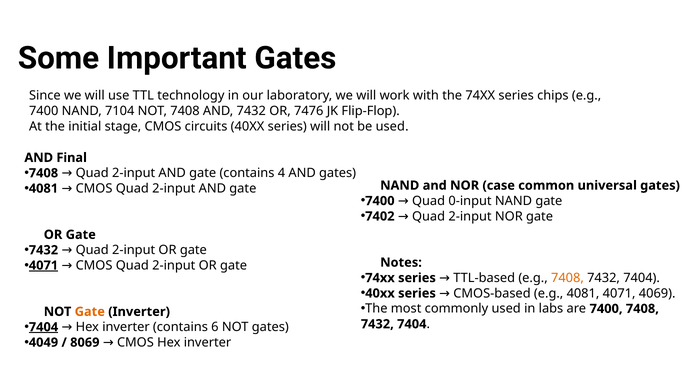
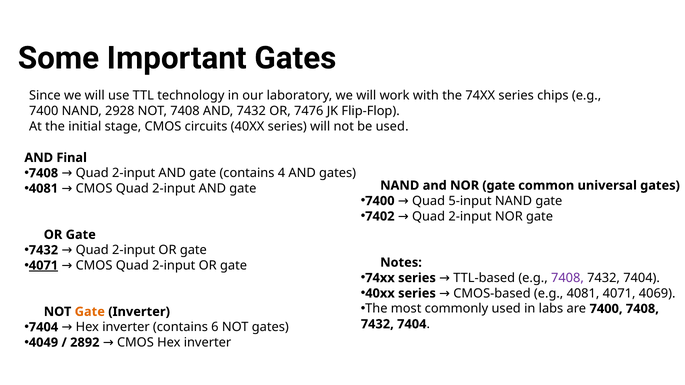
7104: 7104 -> 2928 (120, 111)
and NOR case: case -> gate (499, 186)
0-input: 0-input -> 5-input (470, 201)
7408 colour: orange -> purple (567, 278)
7404 underline: present -> none (43, 327)
8069: 8069 -> 2892 (85, 343)
